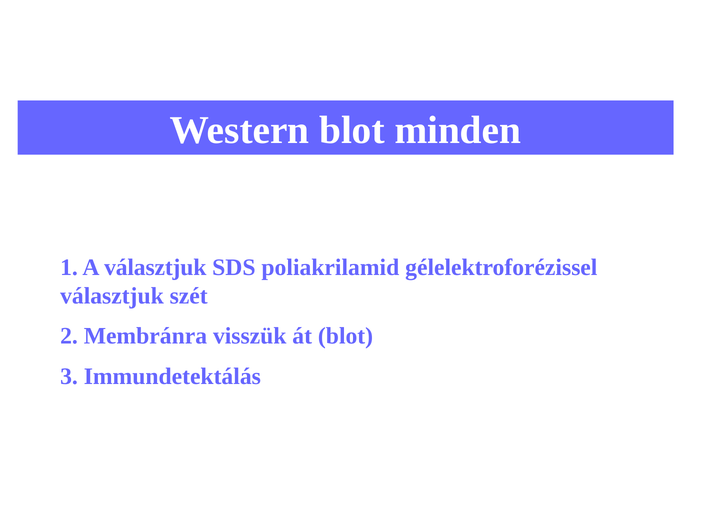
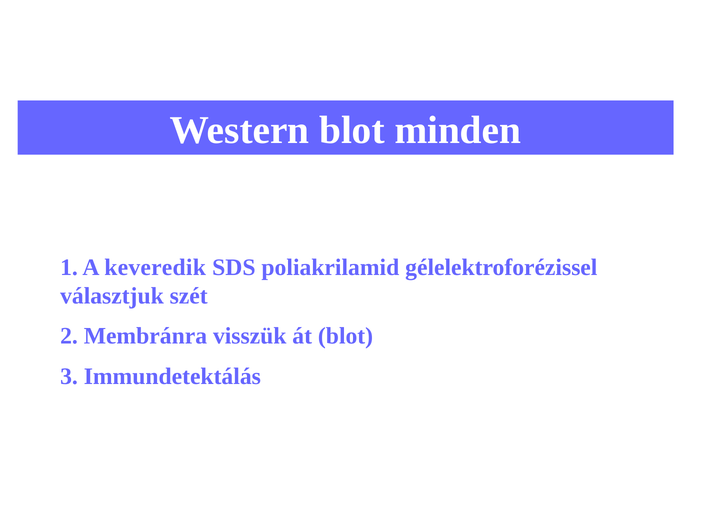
A választjuk: választjuk -> keveredik (155, 267)
